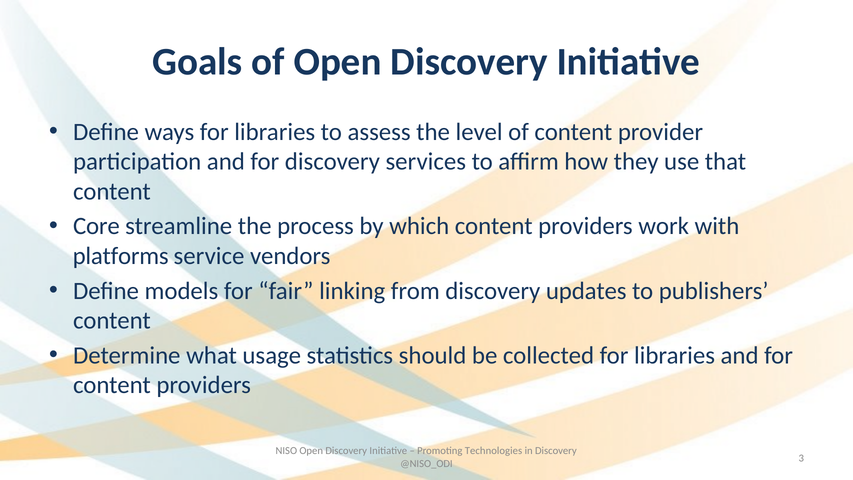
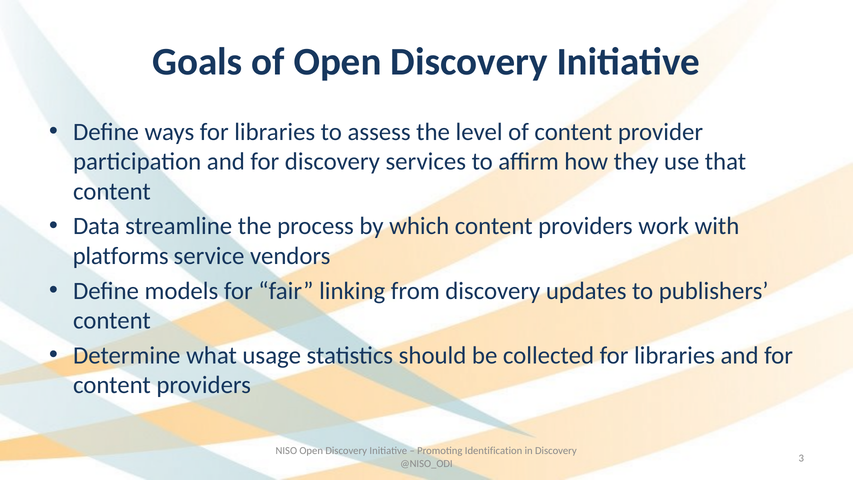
Core: Core -> Data (96, 226)
Technologies: Technologies -> Identification (494, 451)
